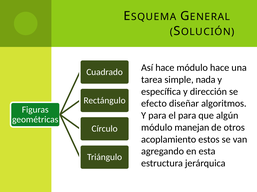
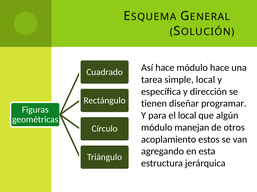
simple nada: nada -> local (205, 80)
efecto: efecto -> tienen (154, 104)
algoritmos: algoritmos -> programar (224, 104)
el para: para -> local (187, 116)
